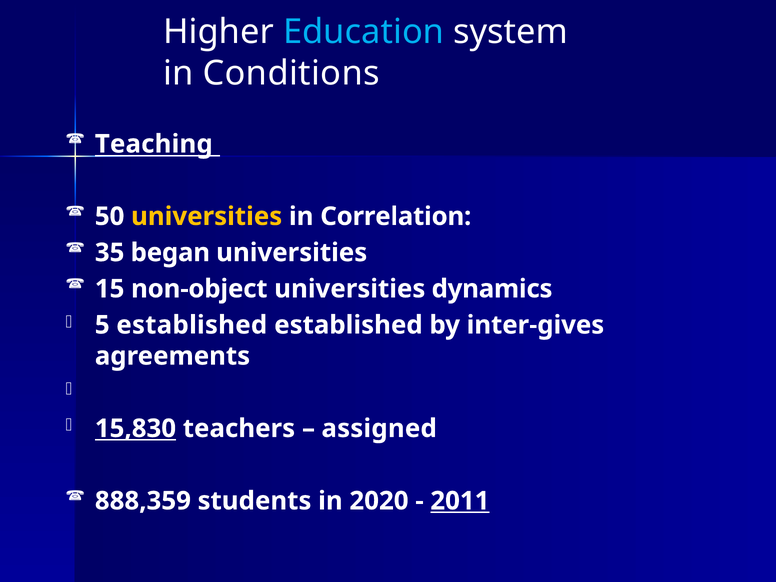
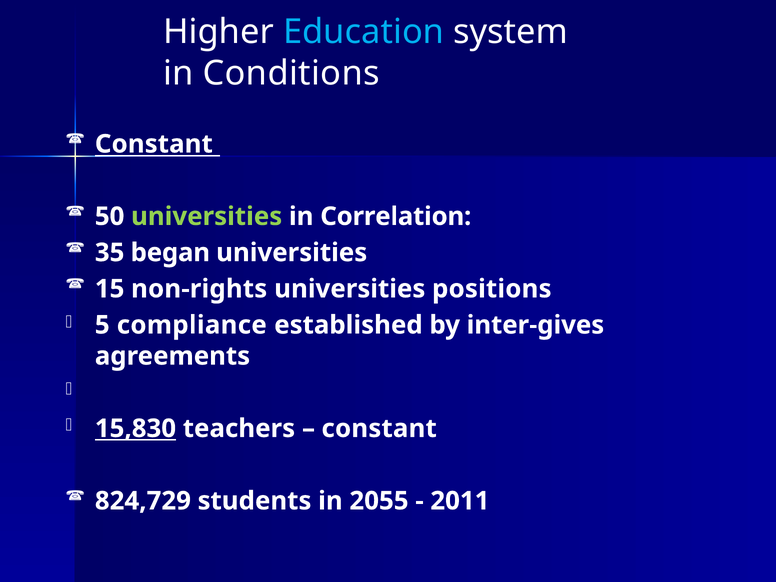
Teaching: Teaching -> Constant (154, 144)
universities colour: yellow -> light green (207, 216)
non-object: non-object -> non-rights (199, 289)
dynamics: dynamics -> positions (492, 289)
5 established: established -> compliance (192, 325)
assigned: assigned -> constant (379, 428)
888,359: 888,359 -> 824,729 (143, 501)
2020: 2020 -> 2055 (379, 501)
2011 underline: present -> none (460, 501)
